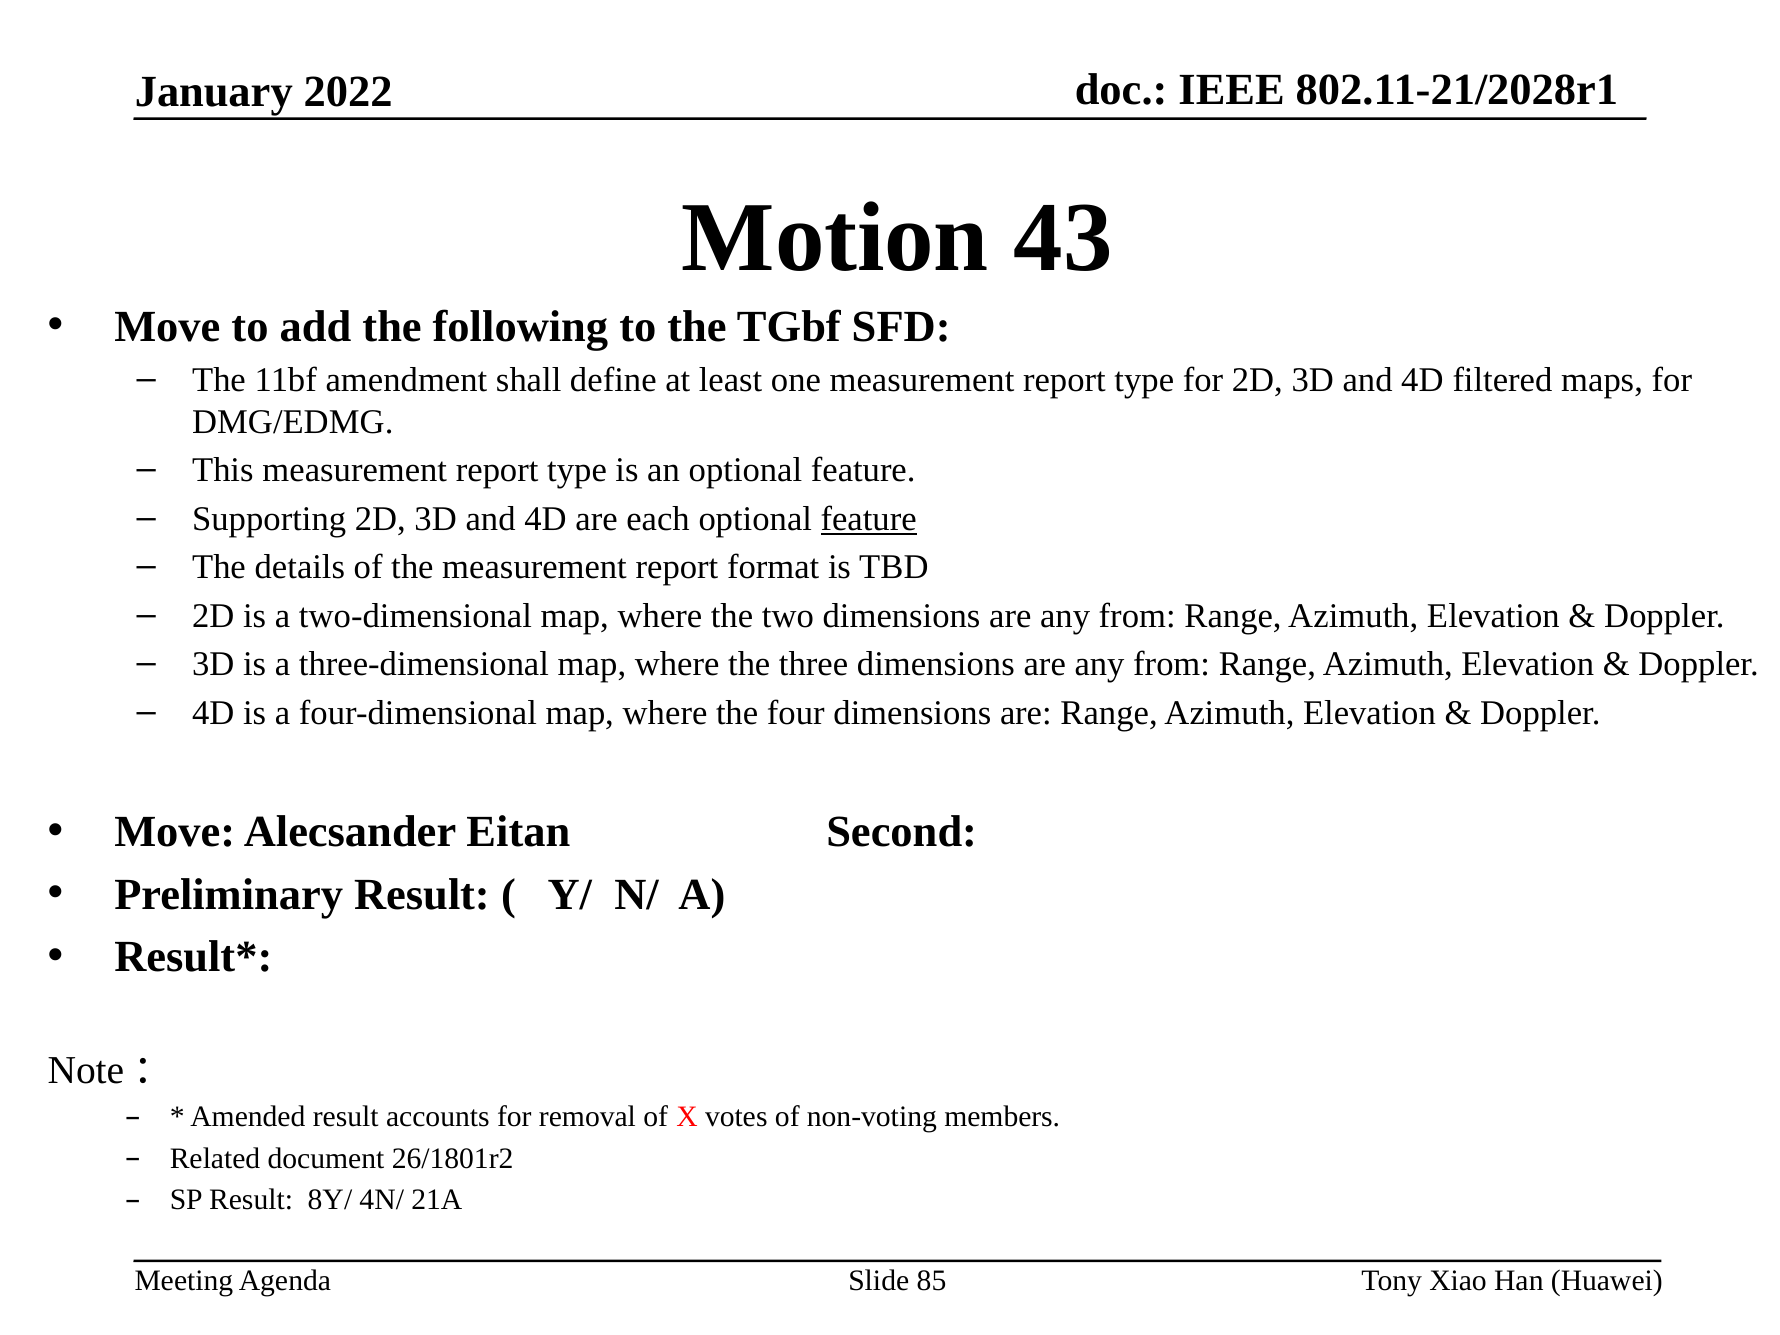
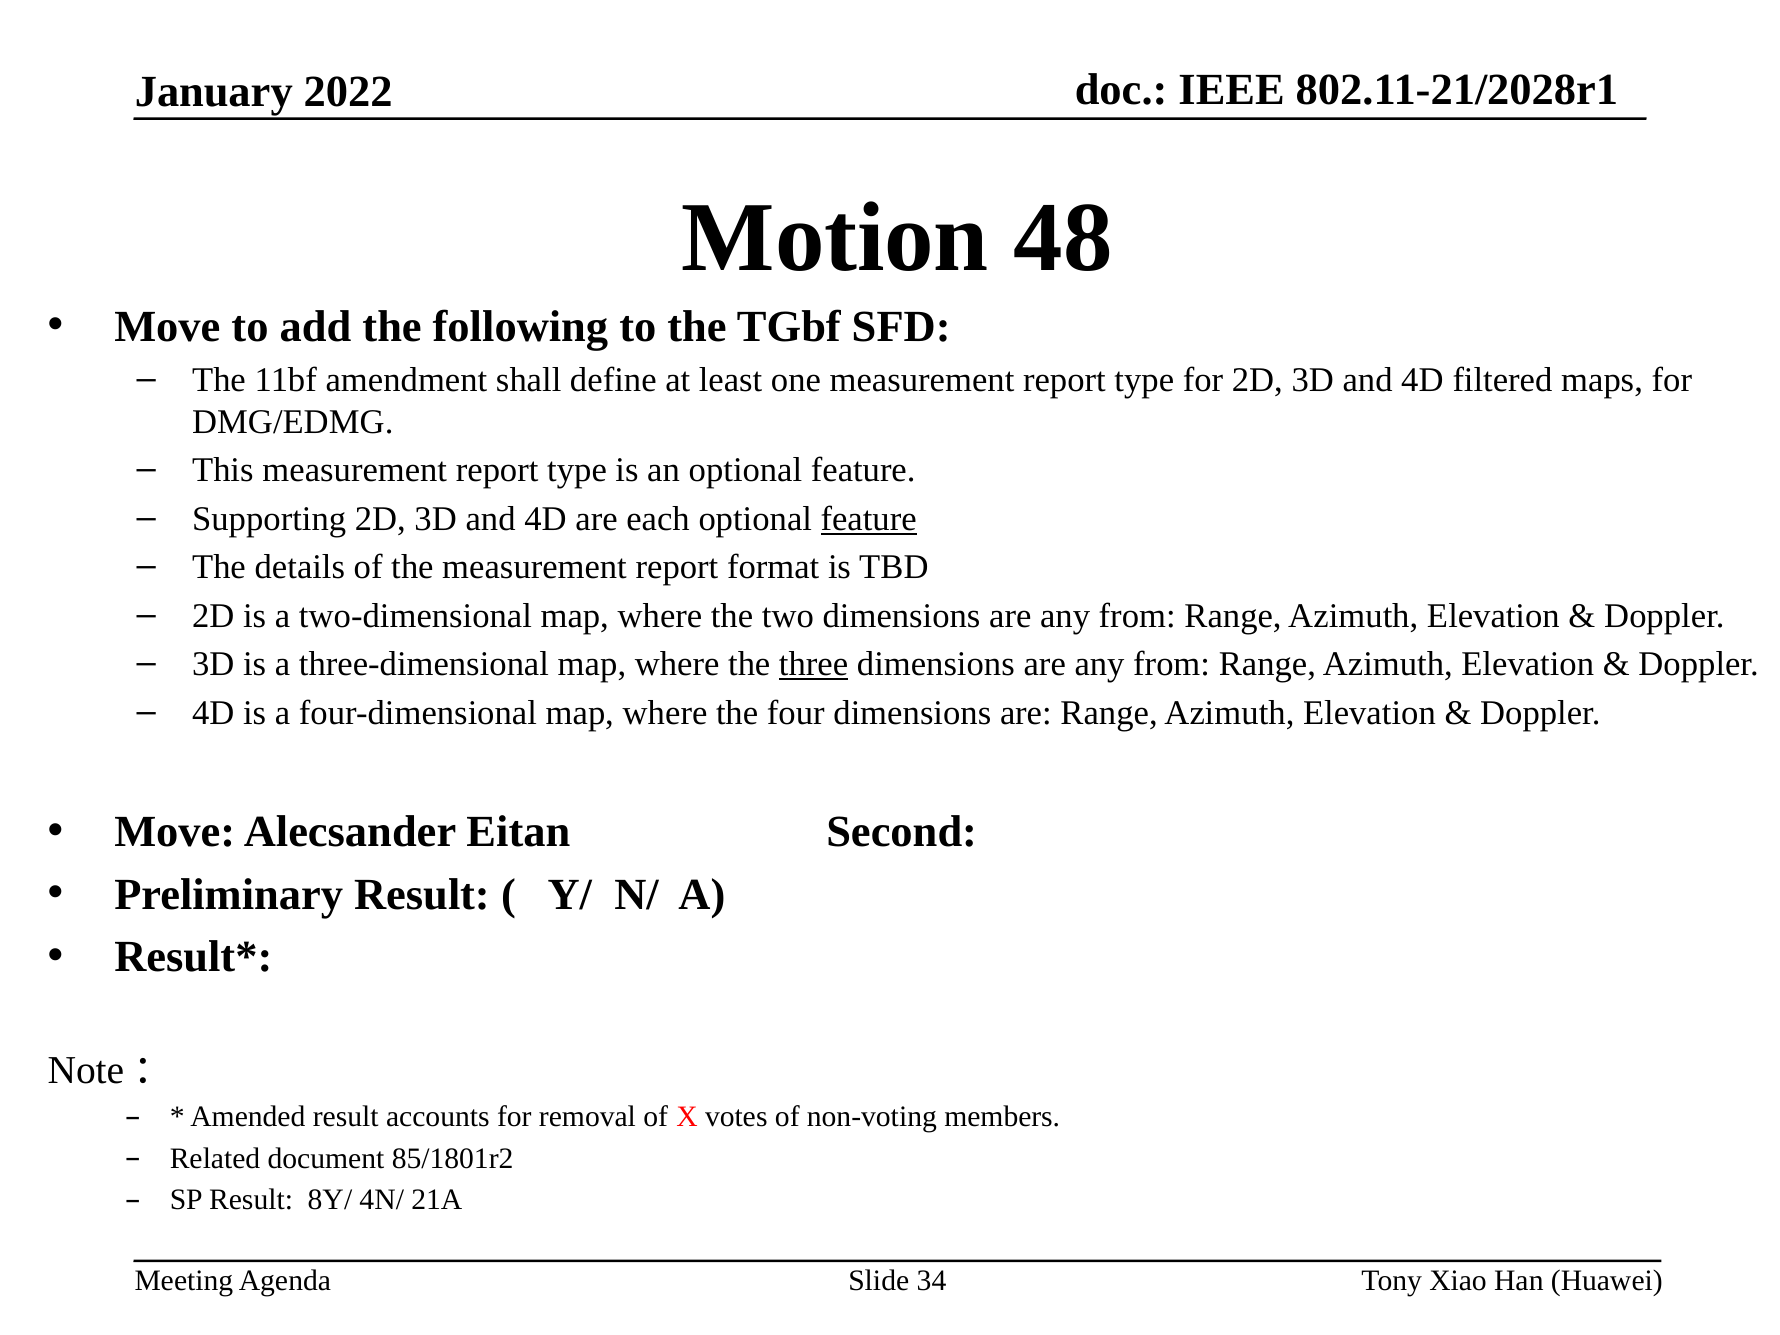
43: 43 -> 48 (1063, 238)
three underline: none -> present (814, 664)
26/1801r2: 26/1801r2 -> 85/1801r2 (453, 1158)
85: 85 -> 34 (932, 1280)
